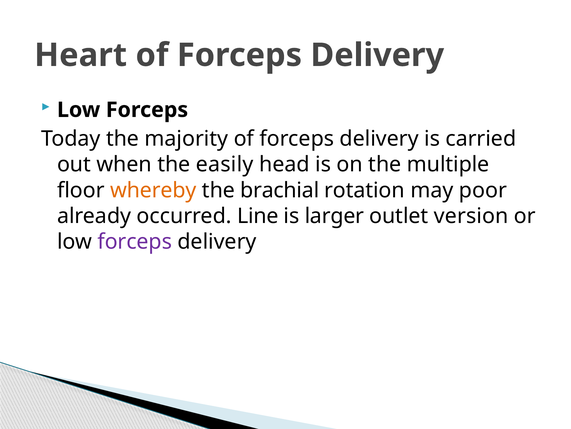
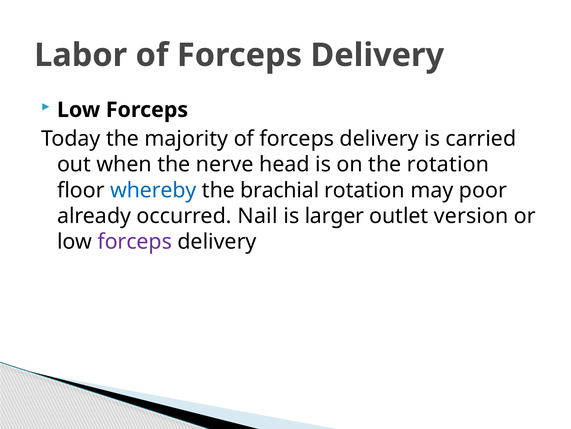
Heart: Heart -> Labor (81, 55)
easily: easily -> nerve (225, 164)
the multiple: multiple -> rotation (448, 164)
whereby colour: orange -> blue (153, 190)
Line: Line -> Nail (258, 216)
